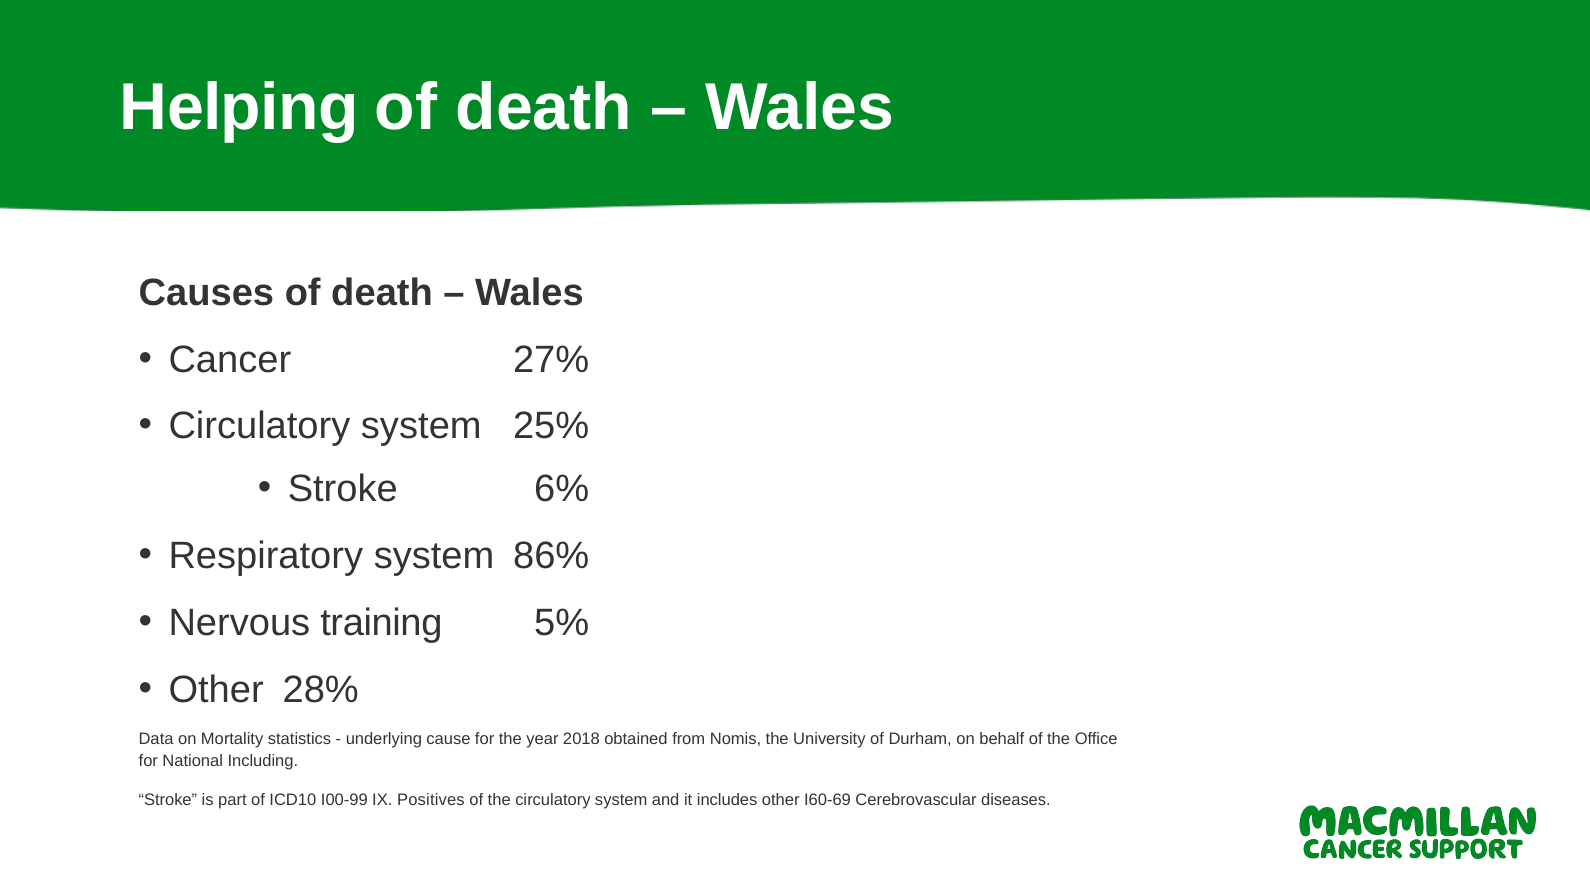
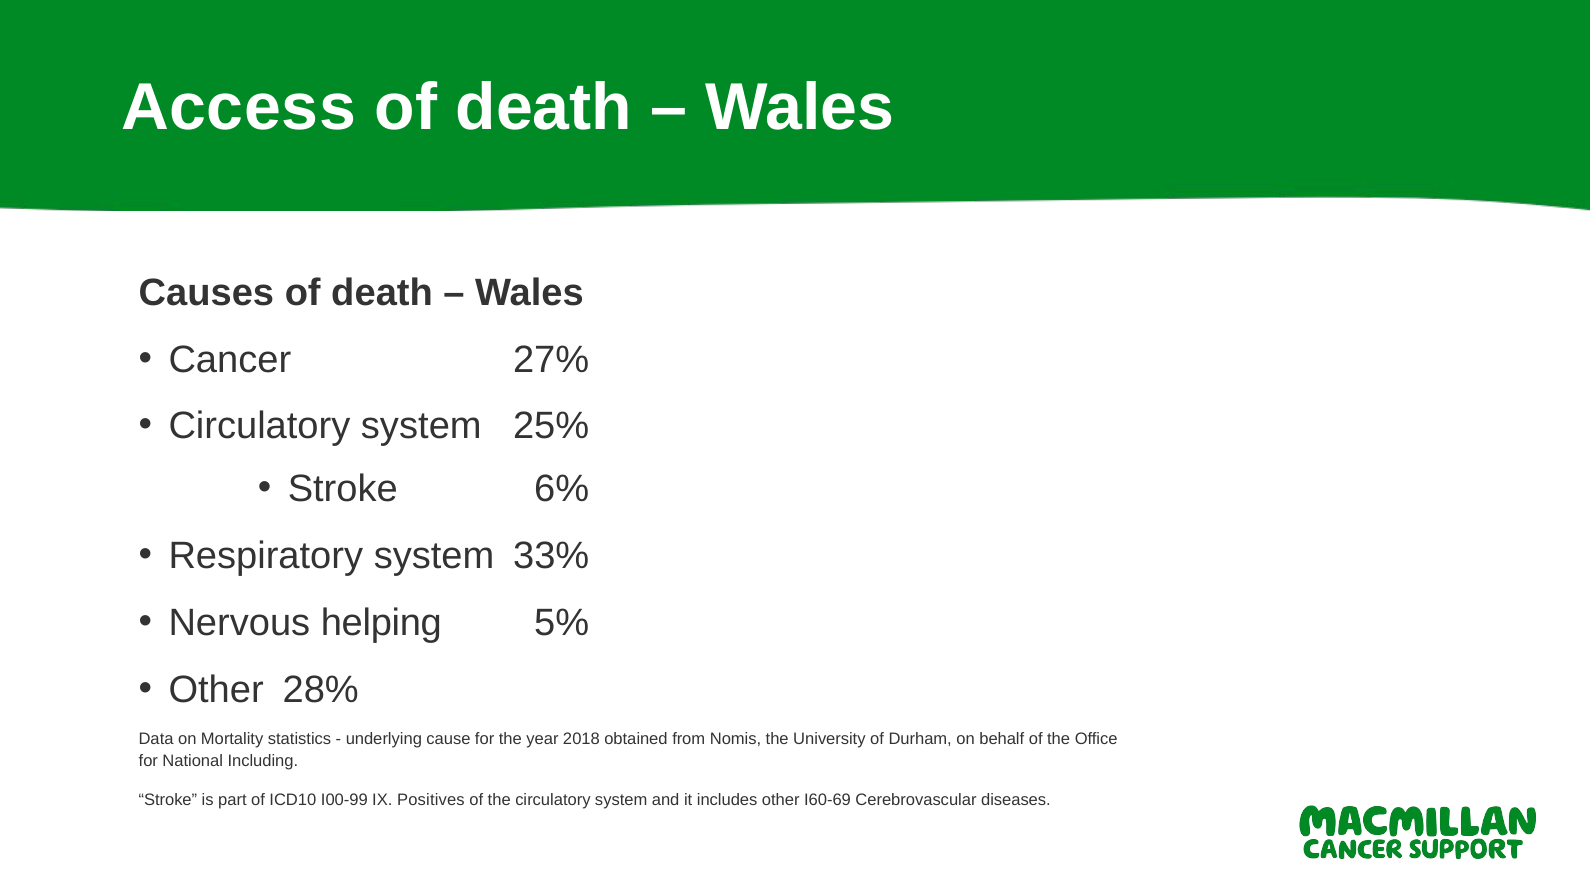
Helping: Helping -> Access (239, 108)
86%: 86% -> 33% (551, 556)
training: training -> helping (381, 623)
